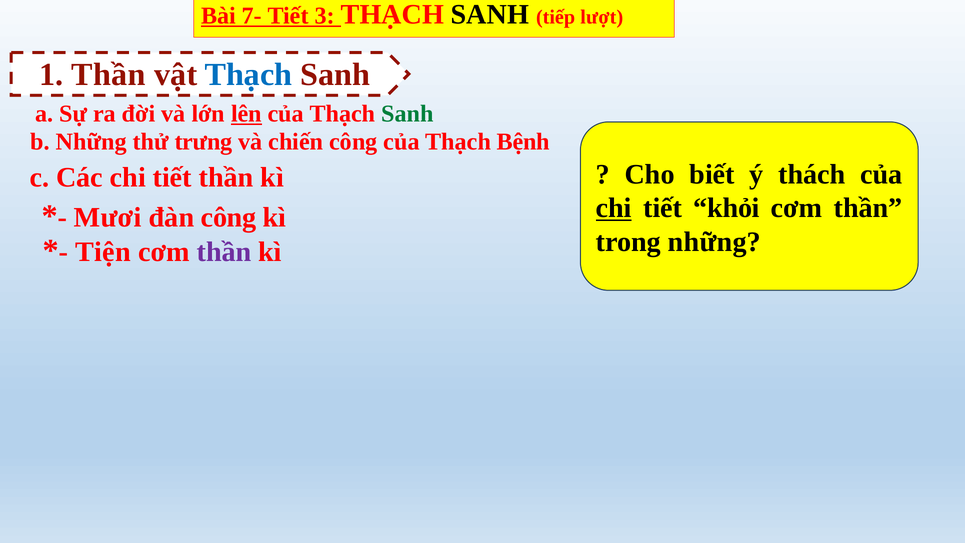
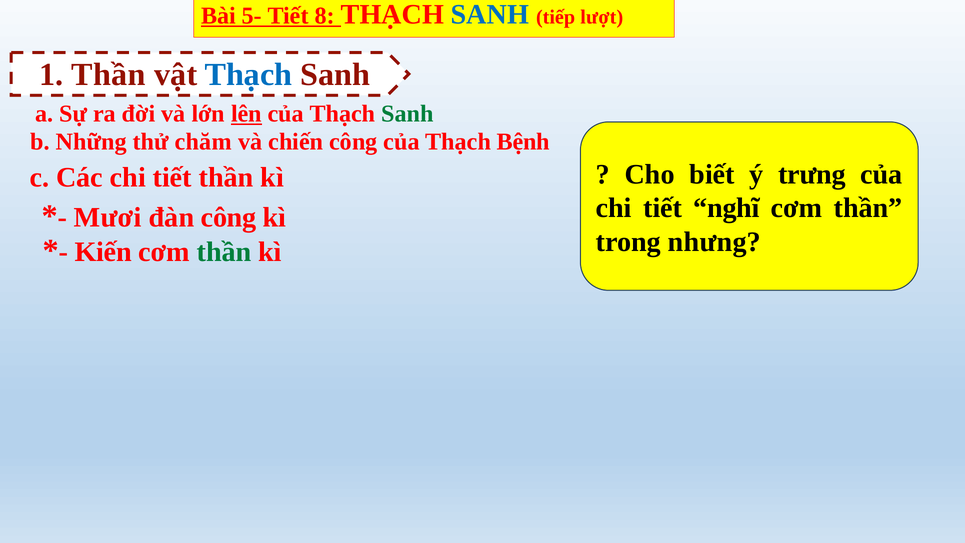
7-: 7- -> 5- (252, 16)
3: 3 -> 8 (325, 16)
SANH colour: black -> blue (490, 14)
trưng: trưng -> chăm (203, 142)
thách: thách -> trưng (812, 174)
chi underline: present -> none (614, 208)
khỏi: khỏi -> nghĩ (727, 208)
trong những: những -> nhưng (714, 242)
Tiện: Tiện -> Kiến (103, 252)
thần colour: purple -> green (224, 252)
